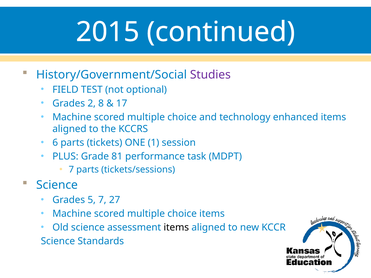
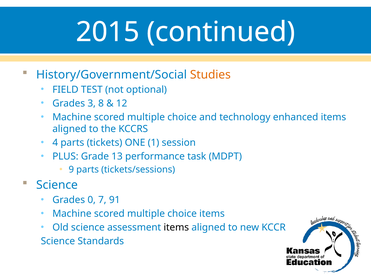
Studies colour: purple -> orange (210, 75)
2: 2 -> 3 (92, 103)
17: 17 -> 12 (122, 103)
6: 6 -> 4 (55, 143)
81: 81 -> 13 (117, 157)
7: 7 -> 9 (71, 170)
5: 5 -> 0 (92, 200)
27: 27 -> 91 (115, 200)
